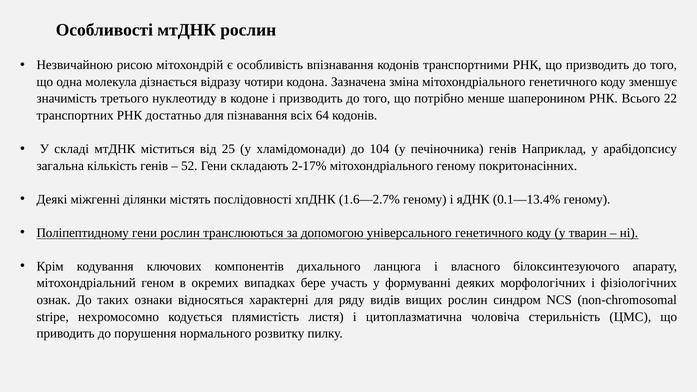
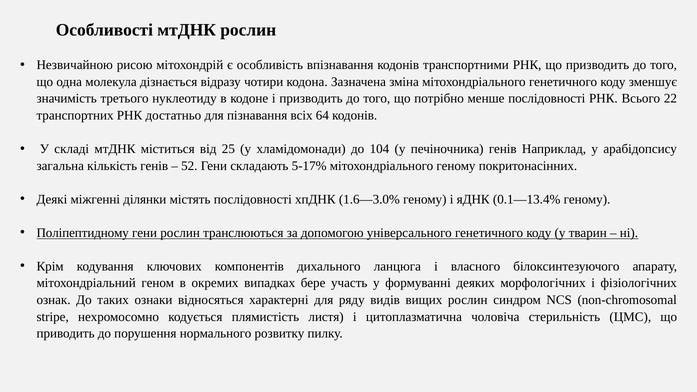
менше шаперонином: шаперонином -> послідовності (547, 99)
2-17%: 2-17% -> 5-17% (309, 166)
1.6—2.7%: 1.6—2.7% -> 1.6—3.0% (369, 199)
